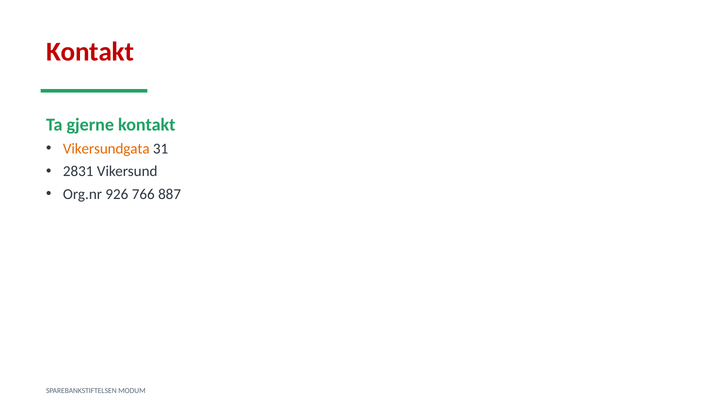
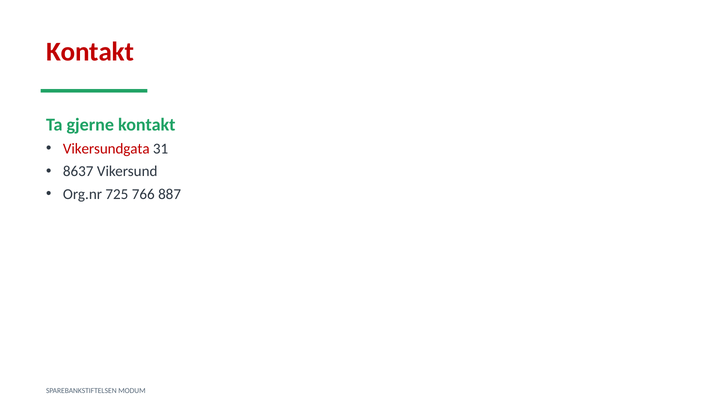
Vikersundgata colour: orange -> red (106, 149)
2831: 2831 -> 8637 (78, 171)
926: 926 -> 725 (117, 194)
